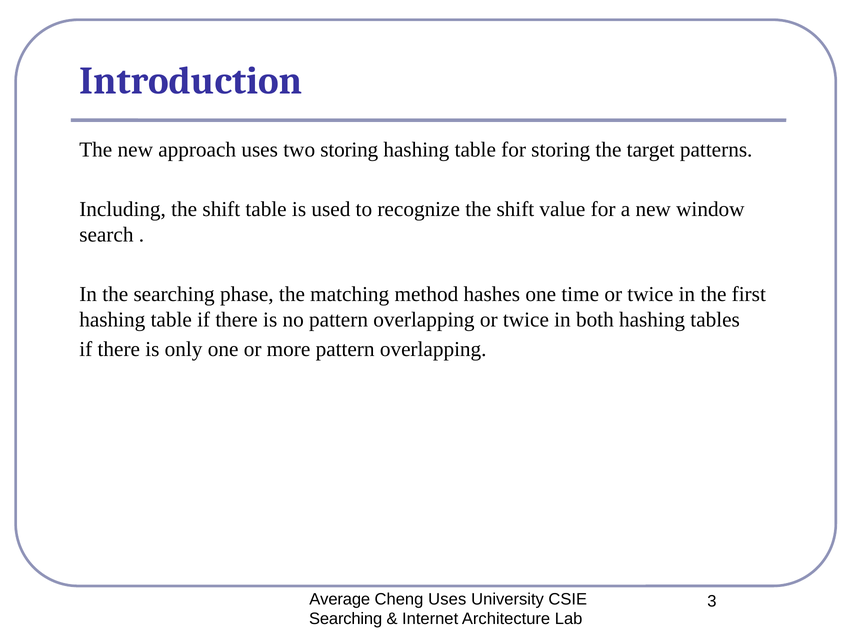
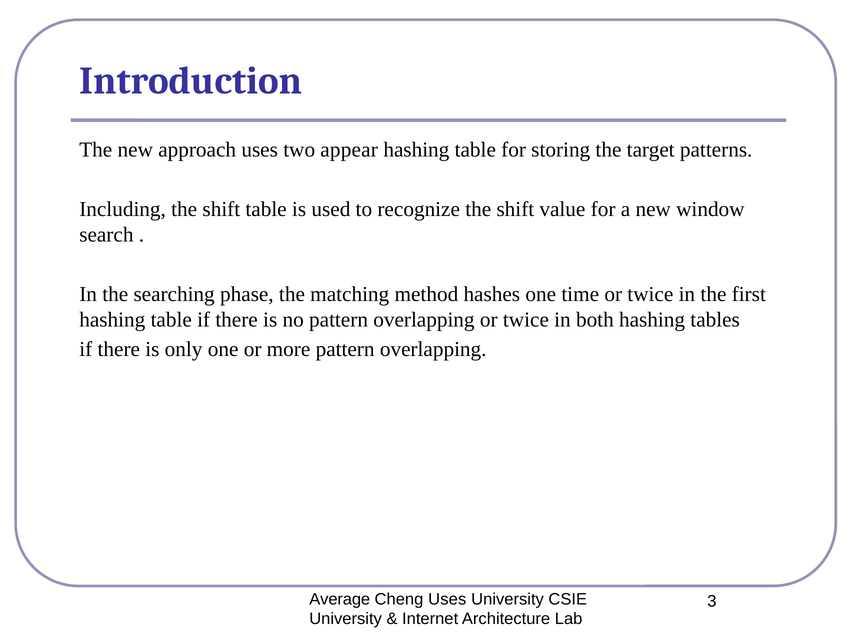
two storing: storing -> appear (349, 150)
Searching: Searching -> University (346, 619)
